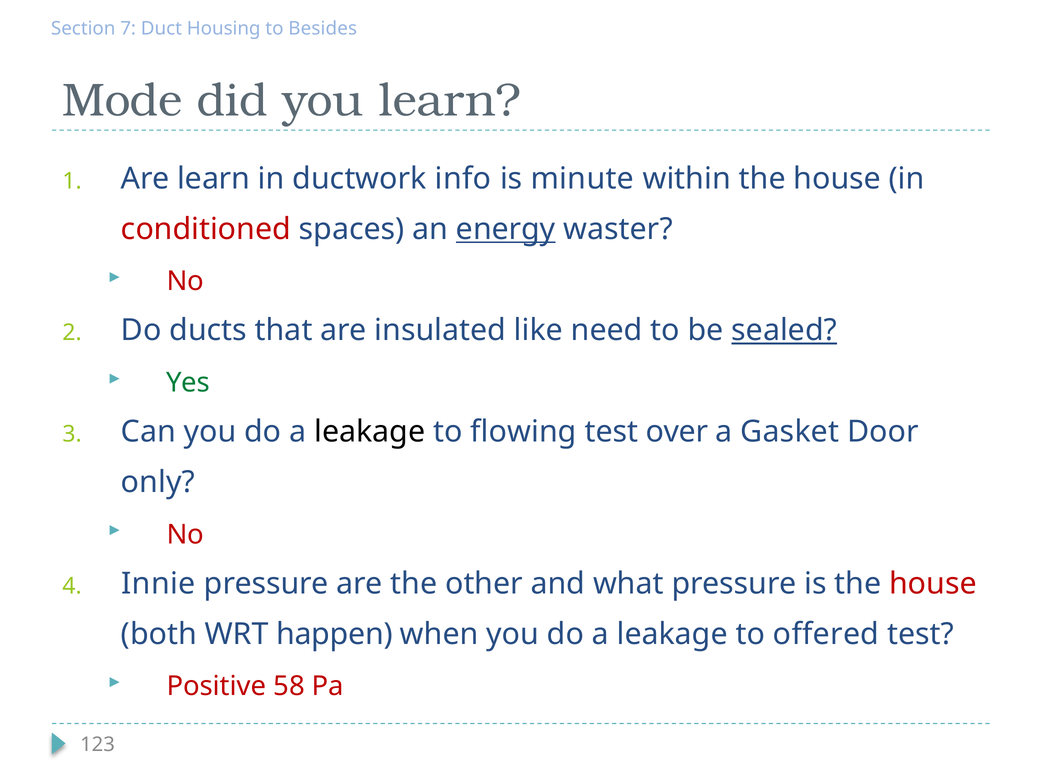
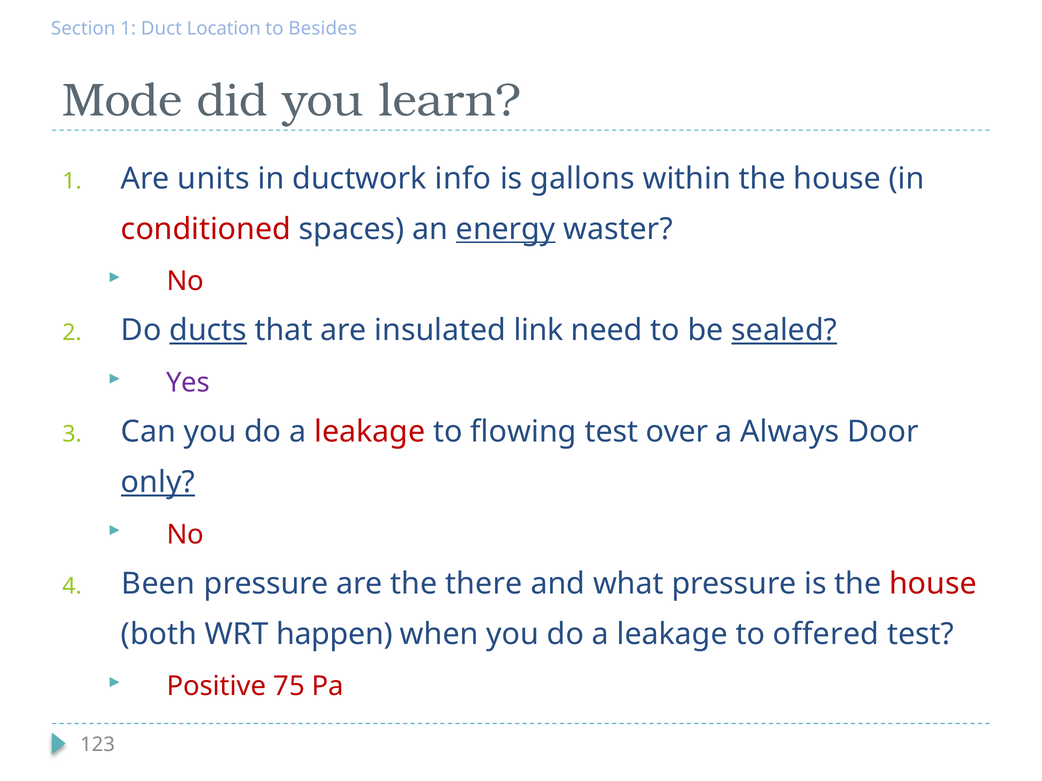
Section 7: 7 -> 1 (128, 28)
Housing: Housing -> Location (224, 28)
Are learn: learn -> units (214, 179)
minute: minute -> gallons (582, 179)
ducts underline: none -> present (208, 331)
like: like -> link (539, 331)
Yes colour: green -> purple (188, 383)
leakage colour: black -> red (370, 432)
Gasket: Gasket -> Always (790, 432)
only underline: none -> present (158, 483)
Innie: Innie -> Been (158, 584)
other: other -> there (484, 584)
58: 58 -> 75 (289, 687)
